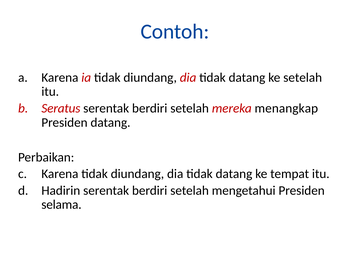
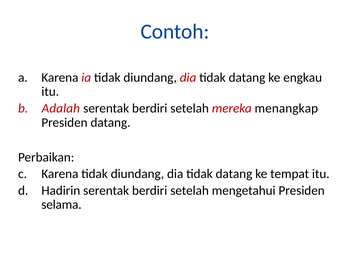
ke setelah: setelah -> engkau (303, 78)
Seratus: Seratus -> Adalah (61, 108)
